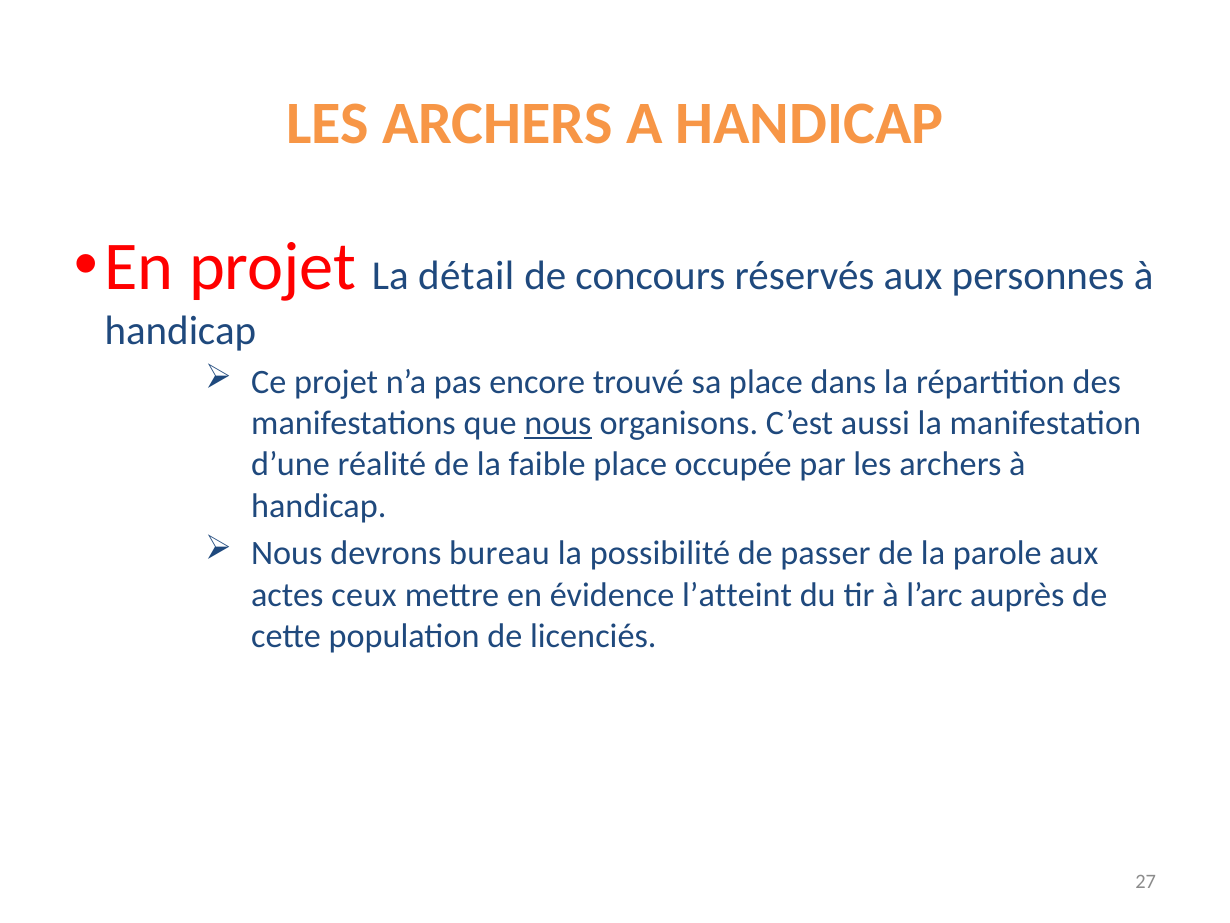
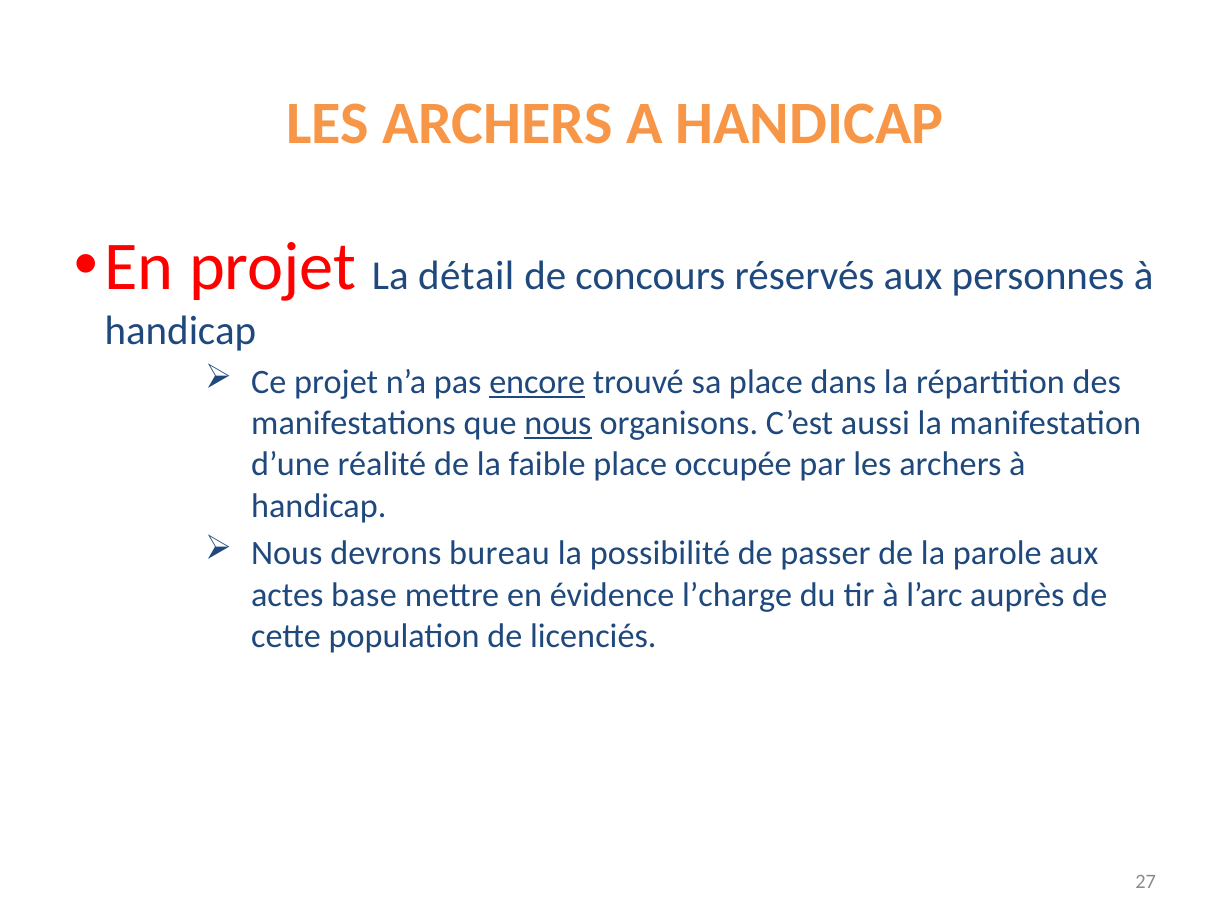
encore underline: none -> present (537, 382)
ceux: ceux -> base (364, 594)
l’atteint: l’atteint -> l’charge (737, 594)
